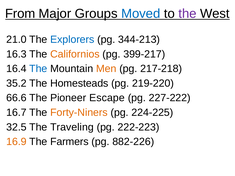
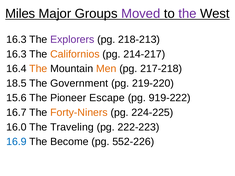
From: From -> Miles (20, 14)
Moved colour: blue -> purple (141, 14)
21.0: 21.0 -> 16.3 (16, 40)
Explorers colour: blue -> purple (72, 40)
344-213: 344-213 -> 218-213 (139, 40)
399-217: 399-217 -> 214-217 (144, 54)
The colour: blue -> orange (38, 69)
35.2: 35.2 -> 18.5 (16, 83)
Homesteads: Homesteads -> Government (79, 83)
66.6: 66.6 -> 15.6 (16, 98)
227-222: 227-222 -> 919-222 (170, 98)
32.5: 32.5 -> 16.0 (16, 127)
16.9 colour: orange -> blue (16, 142)
Farmers: Farmers -> Become (69, 142)
882-226: 882-226 -> 552-226 (133, 142)
